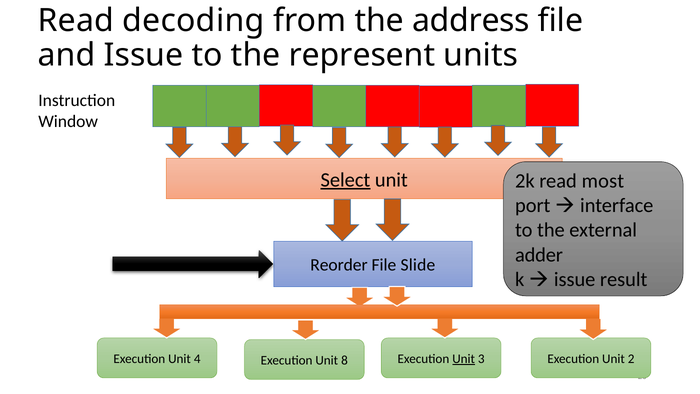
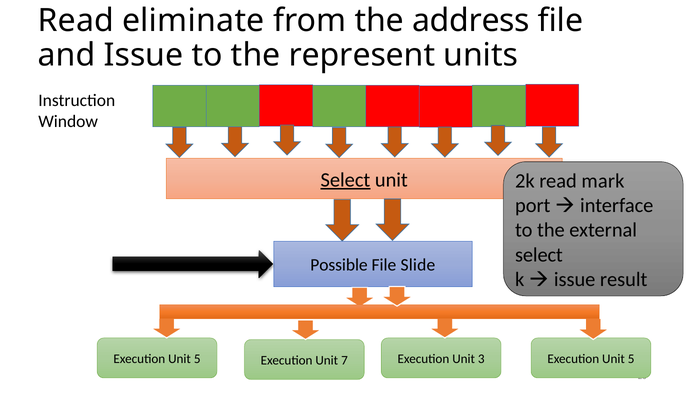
decoding: decoding -> eliminate (193, 21)
most: most -> mark (603, 181)
adder: adder -> select (539, 255)
Reorder: Reorder -> Possible (339, 265)
4: 4 -> 5 (197, 359)
8: 8 -> 7 (344, 360)
Unit underline: present -> none (464, 359)
3 Execution Unit 2: 2 -> 5 (631, 359)
